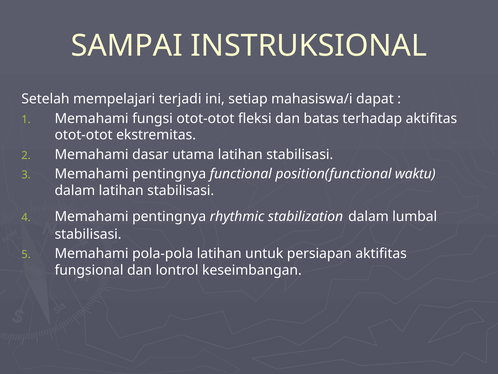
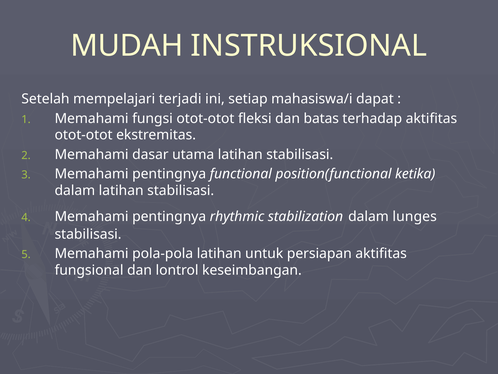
SAMPAI: SAMPAI -> MUDAH (127, 46)
waktu: waktu -> ketika (415, 174)
lumbal: lumbal -> lunges (415, 216)
